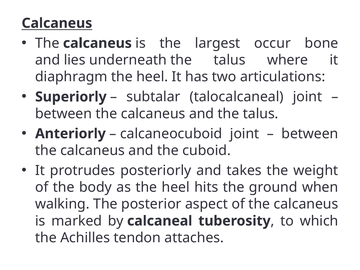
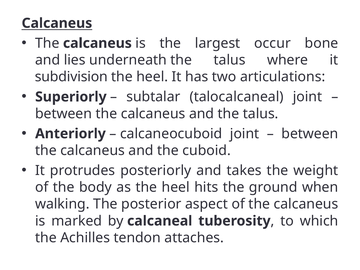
diaphragm: diaphragm -> subdivision (71, 77)
